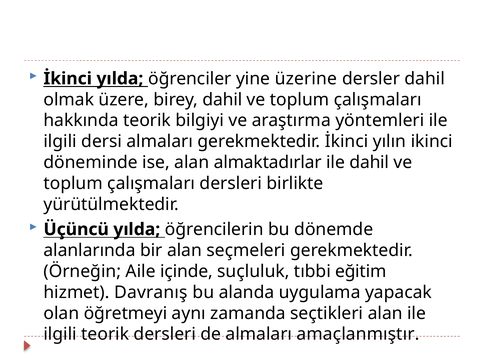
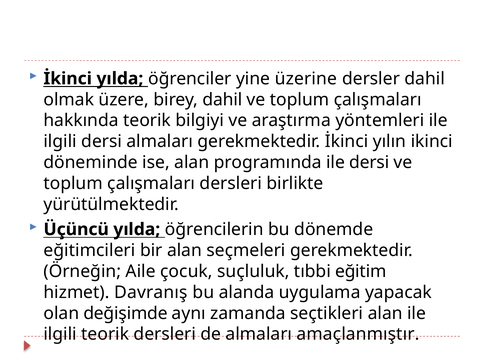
almaktadırlar: almaktadırlar -> programında (268, 162)
ile dahil: dahil -> dersi (369, 162)
alanlarında: alanlarında -> eğitimcileri (89, 250)
içinde: içinde -> çocuk (186, 271)
öğretmeyi: öğretmeyi -> değişimde (125, 313)
